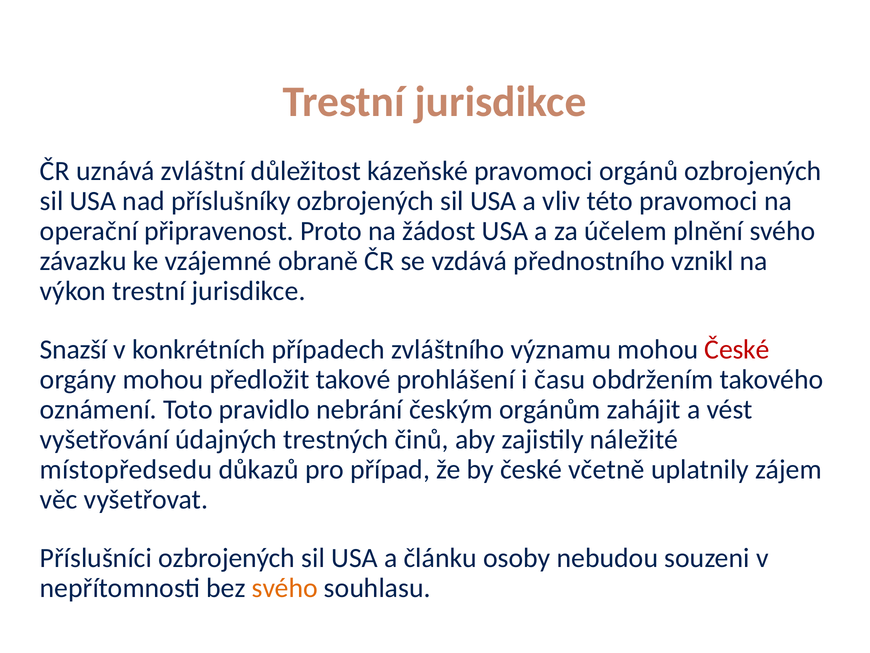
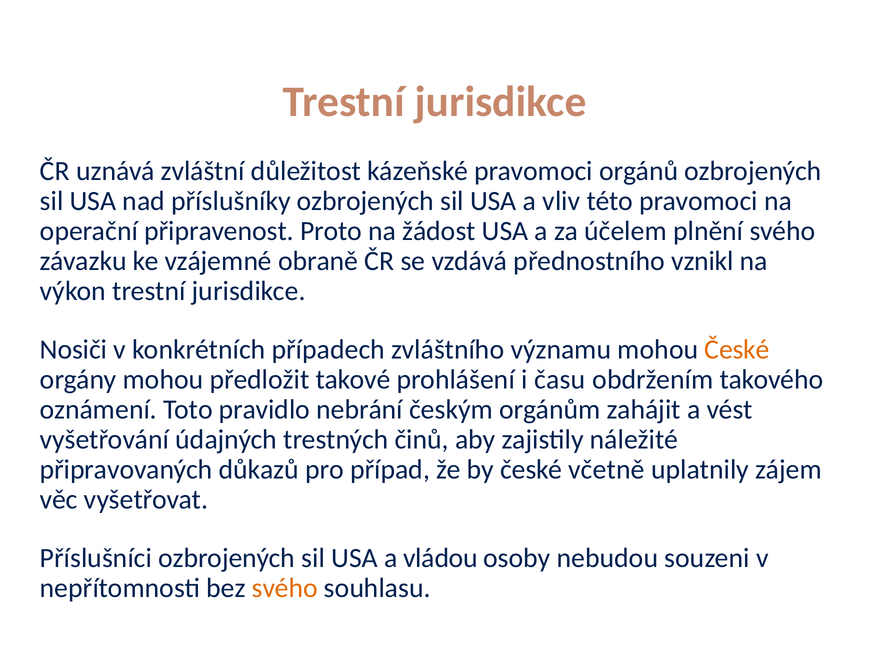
Snazší: Snazší -> Nosiči (74, 349)
České colour: red -> orange (737, 349)
místopředsedu: místopředsedu -> připravovaných (126, 469)
článku: článku -> vládou (440, 557)
